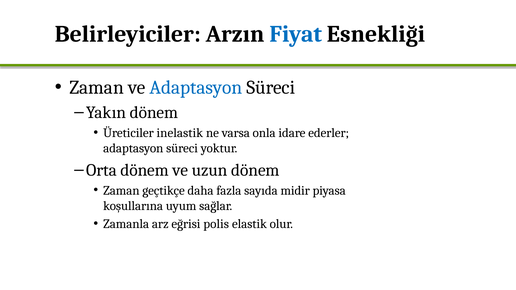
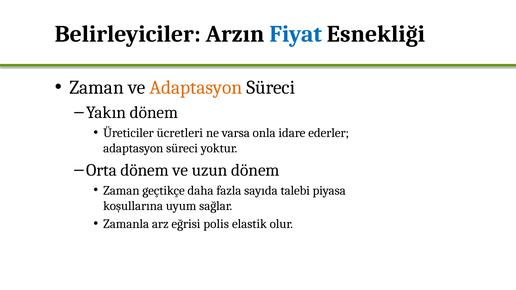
Adaptasyon colour: blue -> orange (196, 87)
inelastik: inelastik -> ücretleri (180, 133)
midir: midir -> talebi (295, 191)
